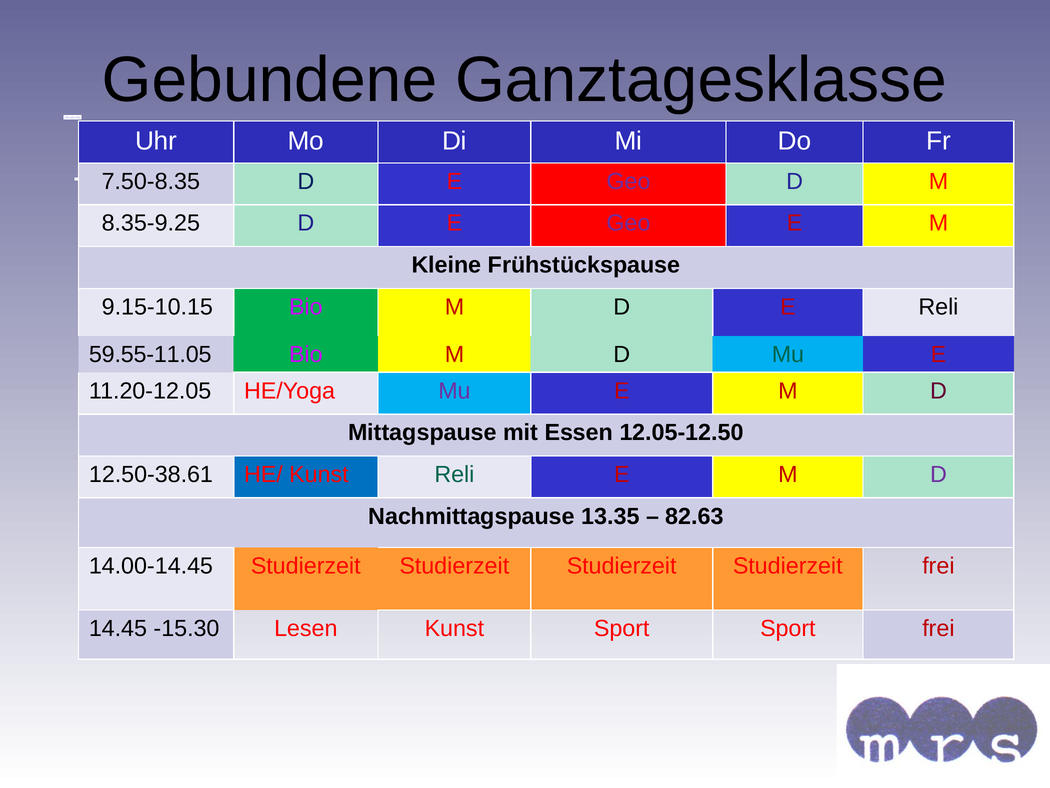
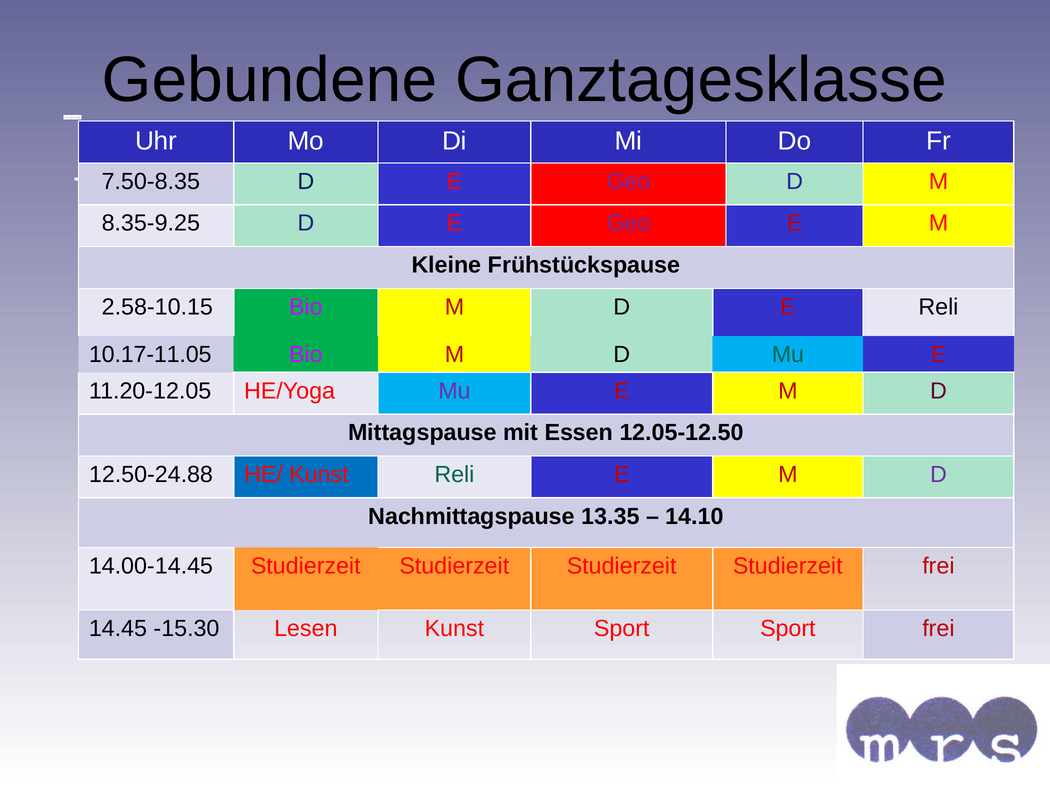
9.15-10.15: 9.15-10.15 -> 2.58-10.15 (157, 307)
59.55-11.05: 59.55-11.05 -> 10.17-11.05 (150, 354)
12.50-38.61: 12.50-38.61 -> 12.50-24.88 (151, 474)
82.63: 82.63 -> 14.10 (695, 516)
